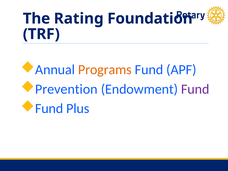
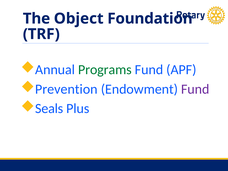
Rating: Rating -> Object (79, 19)
Programs colour: orange -> green (105, 70)
Fund: Fund -> Seals (49, 109)
